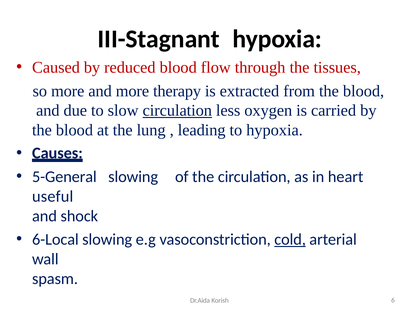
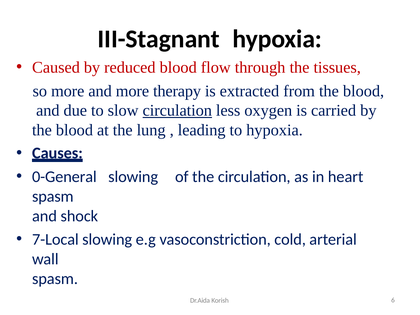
5-General: 5-General -> 0-General (64, 177)
useful: useful -> spasm (53, 196)
6-Local: 6-Local -> 7-Local (55, 239)
cold underline: present -> none (290, 239)
